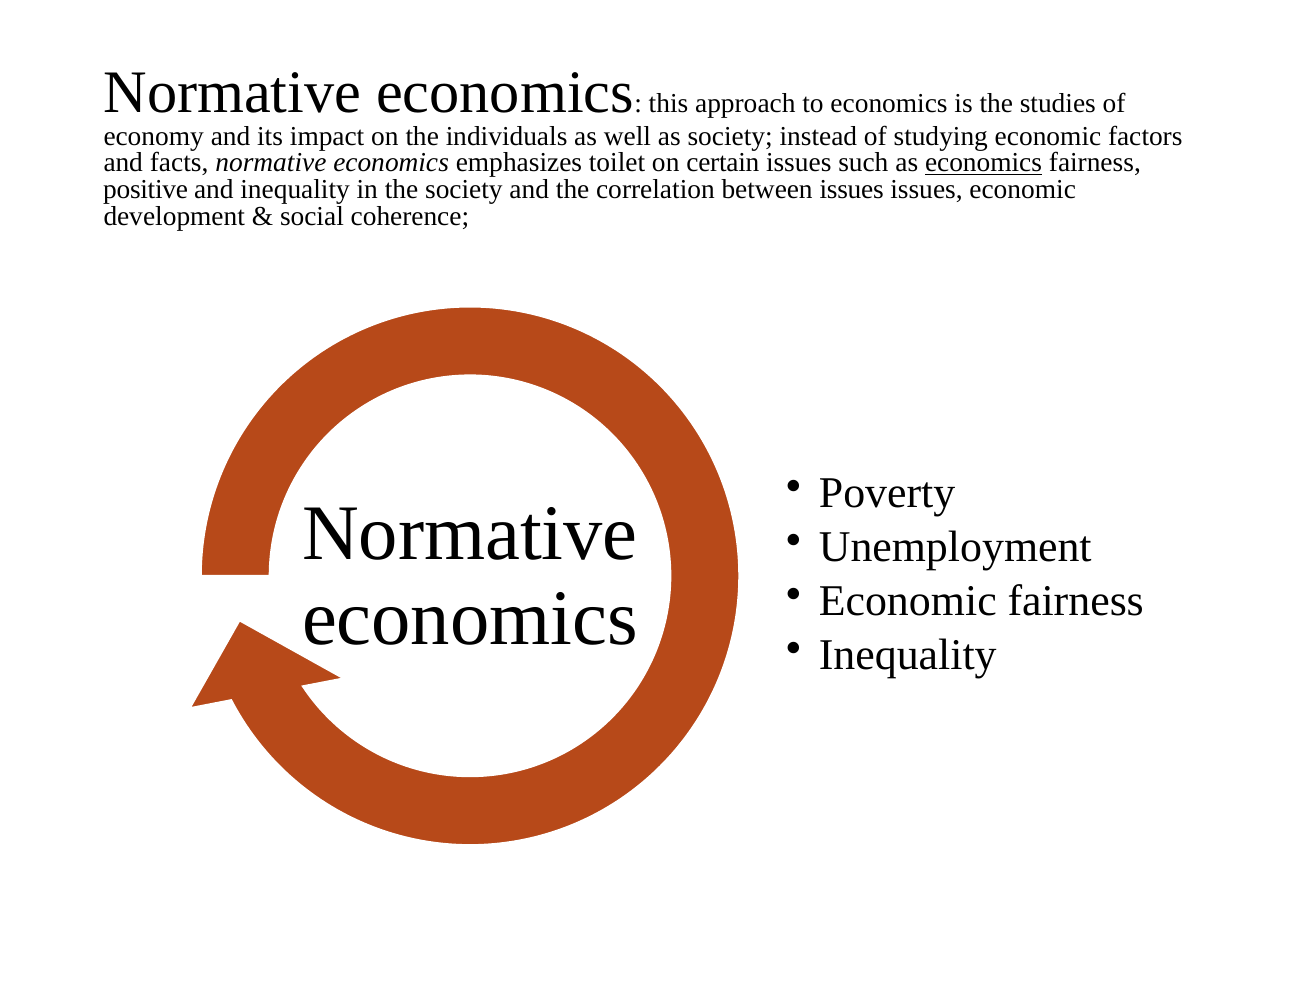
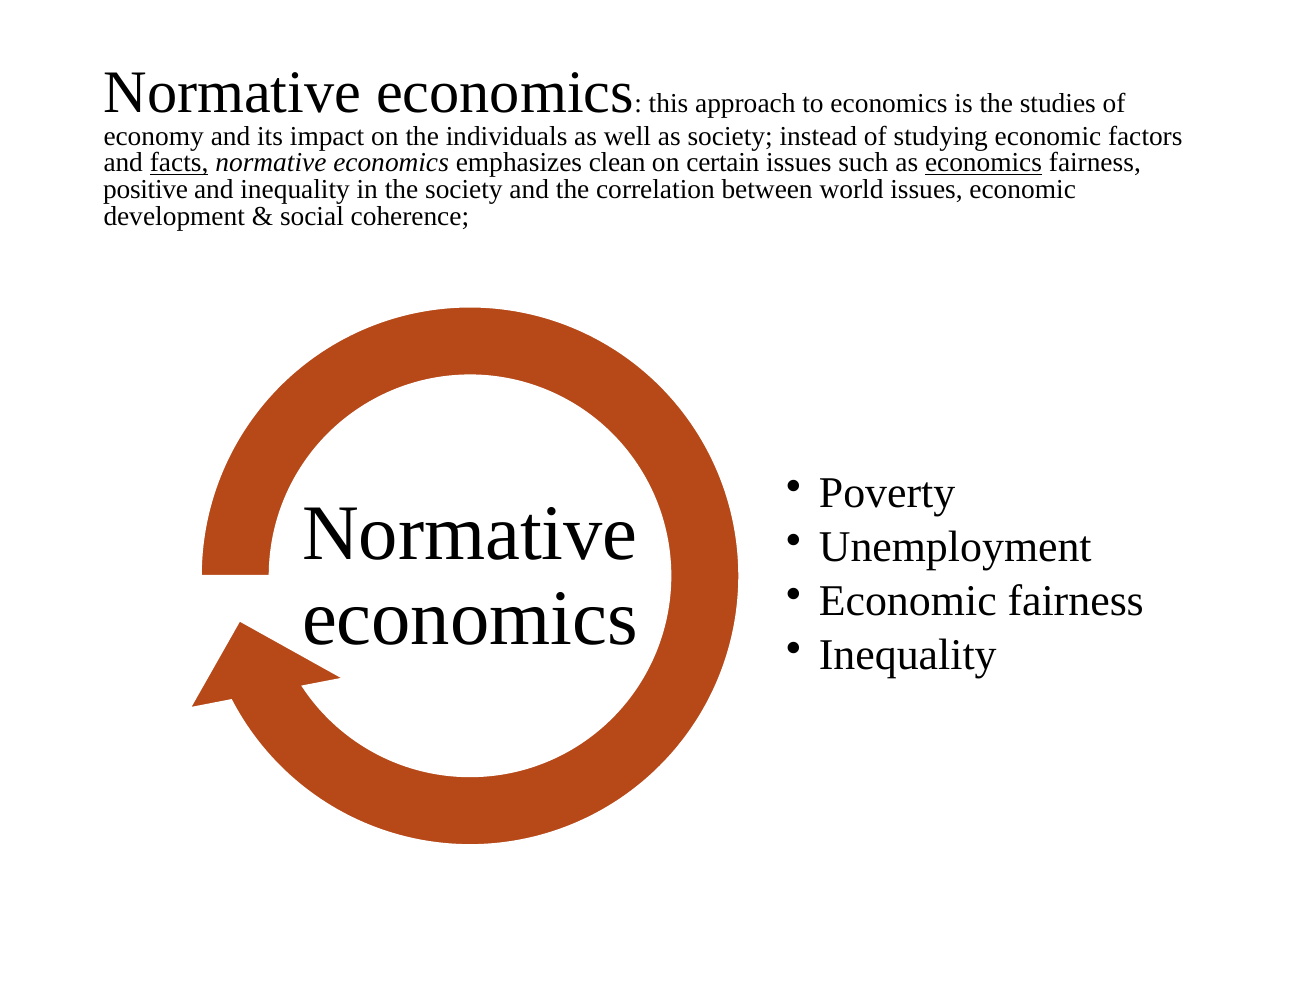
facts underline: none -> present (179, 163)
toilet: toilet -> clean (617, 163)
between issues: issues -> world (852, 189)
